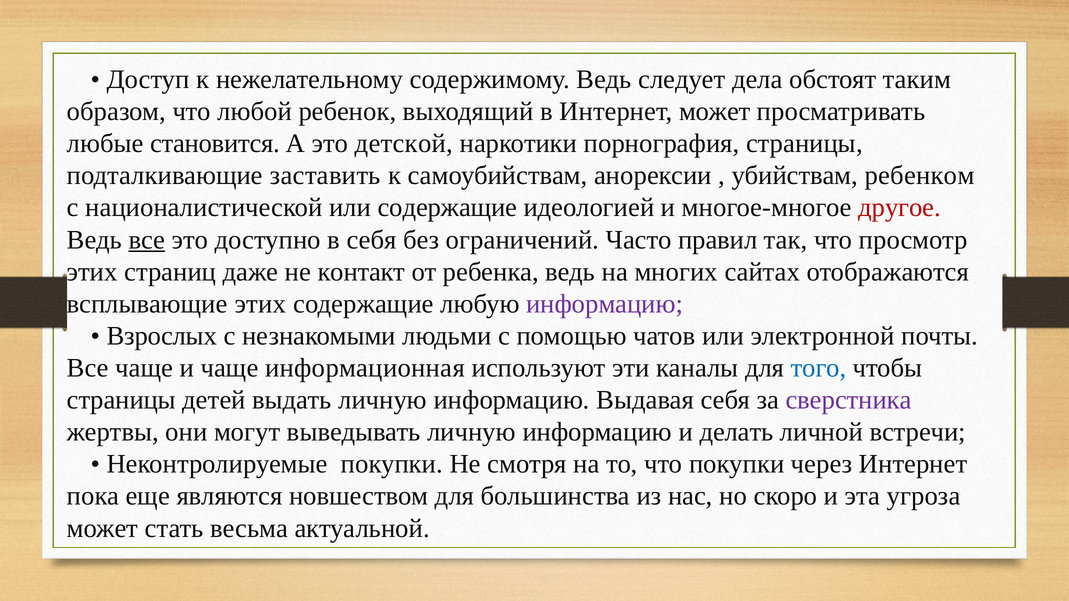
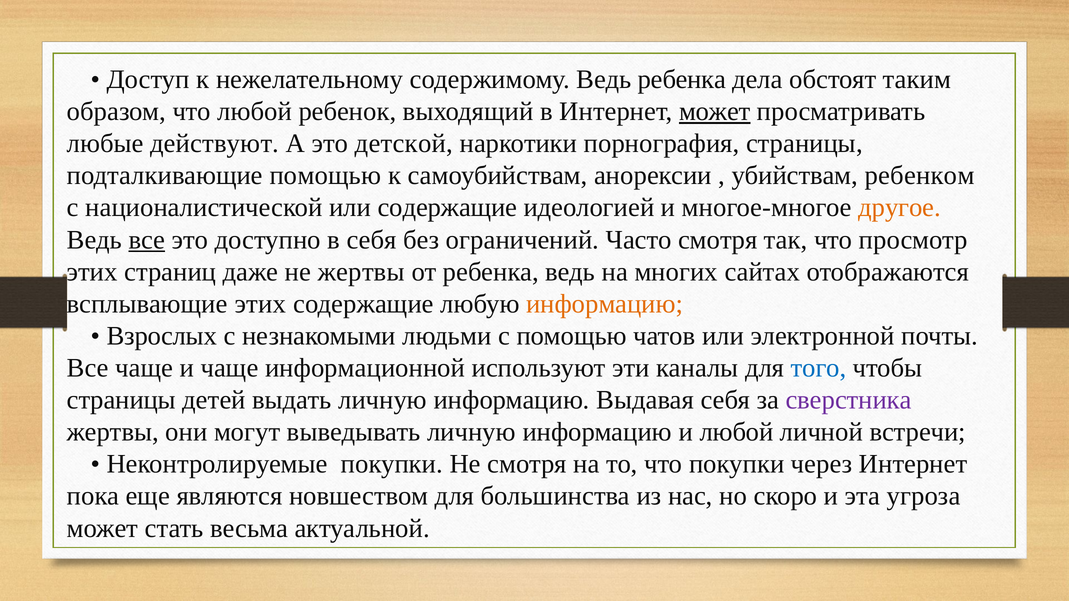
Ведь следует: следует -> ребенка (682, 79)
может underline: none -> present (715, 112)
становится: становится -> действуют (215, 144)
подталкивающие заставить: заставить -> помощью (325, 176)
другое colour: red -> orange (900, 208)
Часто правил: правил -> смотря (718, 240)
не контакт: контакт -> жертвы (361, 272)
информацию colour: purple -> orange (605, 304)
информационная: информационная -> информационной (365, 368)
и делать: делать -> любой (737, 432)
